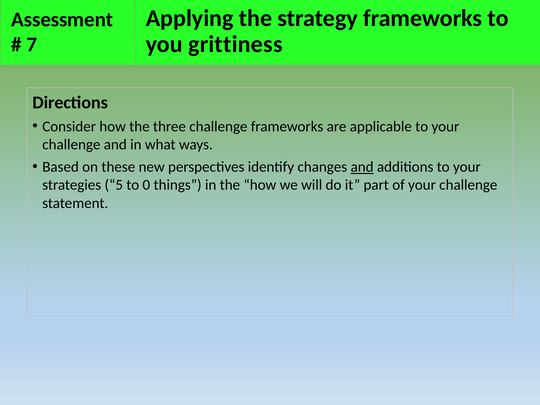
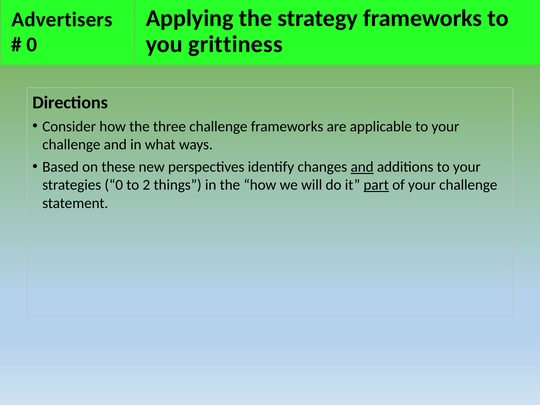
Assessment: Assessment -> Advertisers (62, 19)
7: 7 -> 0 (32, 45)
strategies 5: 5 -> 0 (114, 185)
0: 0 -> 2 (146, 185)
part underline: none -> present (376, 185)
